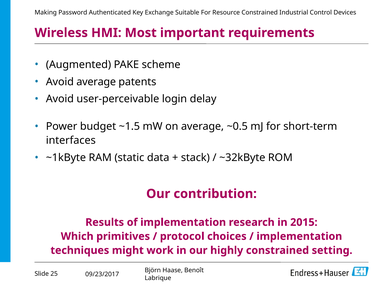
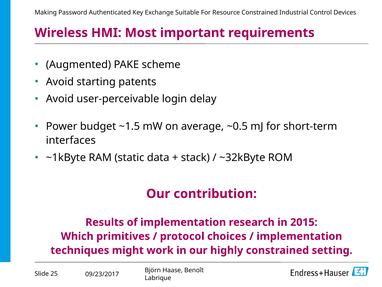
Avoid average: average -> starting (96, 82)
